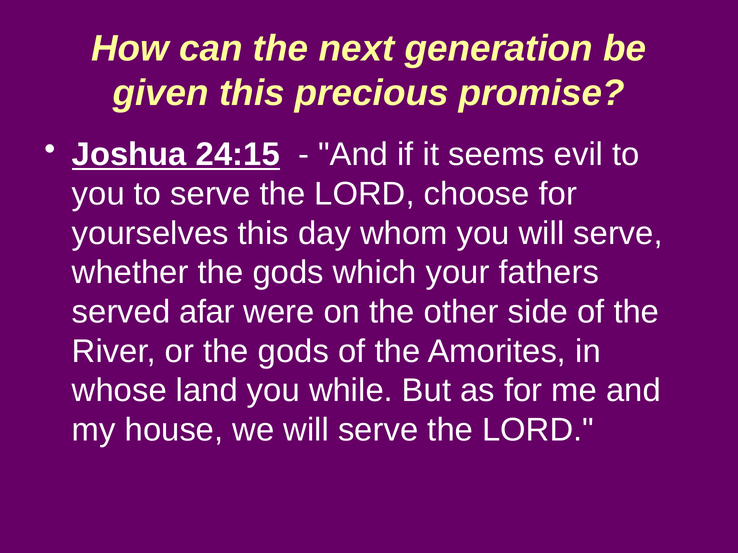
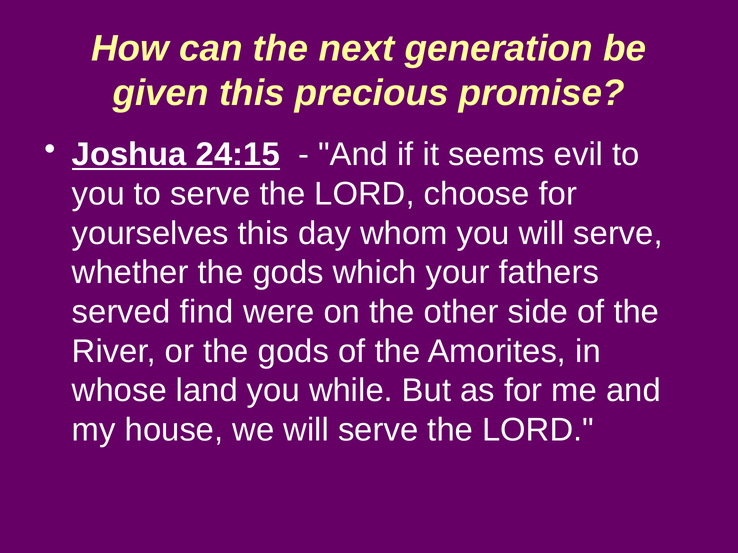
afar: afar -> find (207, 312)
